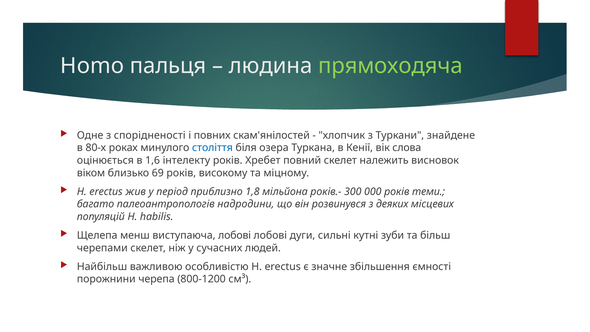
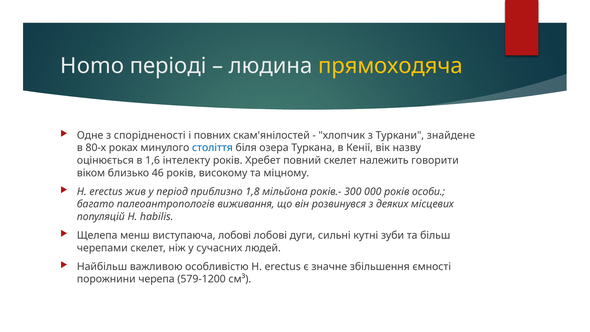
пальця: пальця -> періоді (168, 66)
прямоходяча colour: light green -> yellow (390, 66)
слова: слова -> назву (407, 148)
висновок: висновок -> говорити (435, 160)
69: 69 -> 46 (158, 173)
теми: теми -> особи (429, 192)
надродини: надродини -> виживання (246, 204)
800-1200: 800-1200 -> 579-1200 (202, 279)
